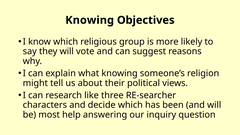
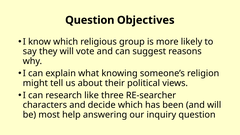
Knowing: Knowing -> Question (90, 20)
